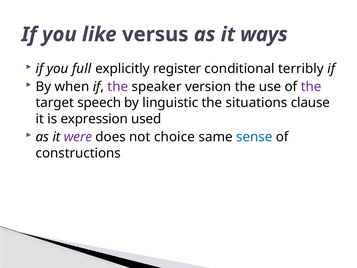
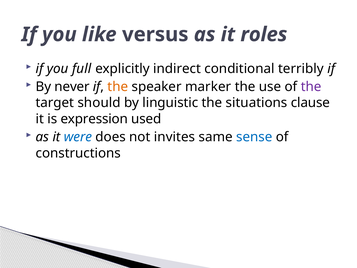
ways: ways -> roles (264, 34)
register: register -> indirect (177, 69)
when: when -> never (72, 87)
the colour: purple -> orange (118, 87)
version: version -> marker (208, 87)
speech: speech -> should (99, 103)
were colour: purple -> blue (78, 137)
choice: choice -> invites (175, 137)
